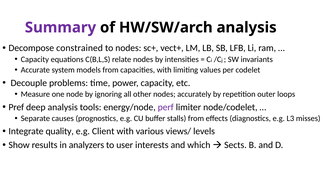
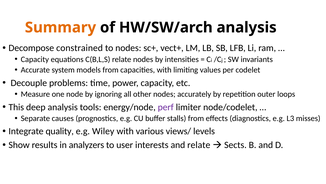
Summary colour: purple -> orange (60, 27)
Pref: Pref -> This (16, 107)
Client: Client -> Wiley (103, 131)
and which: which -> relate (199, 145)
